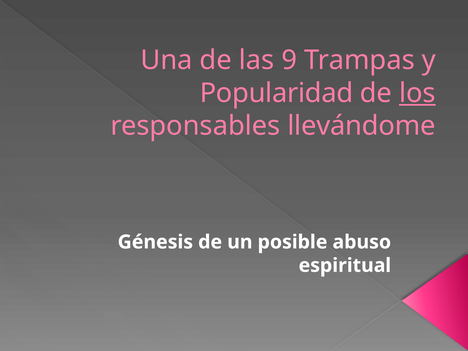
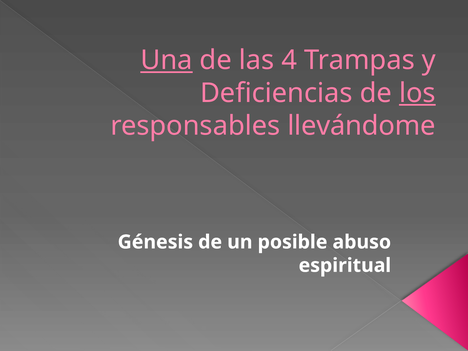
Una underline: none -> present (167, 60)
9: 9 -> 4 (289, 60)
Popularidad: Popularidad -> Deficiencias (276, 93)
